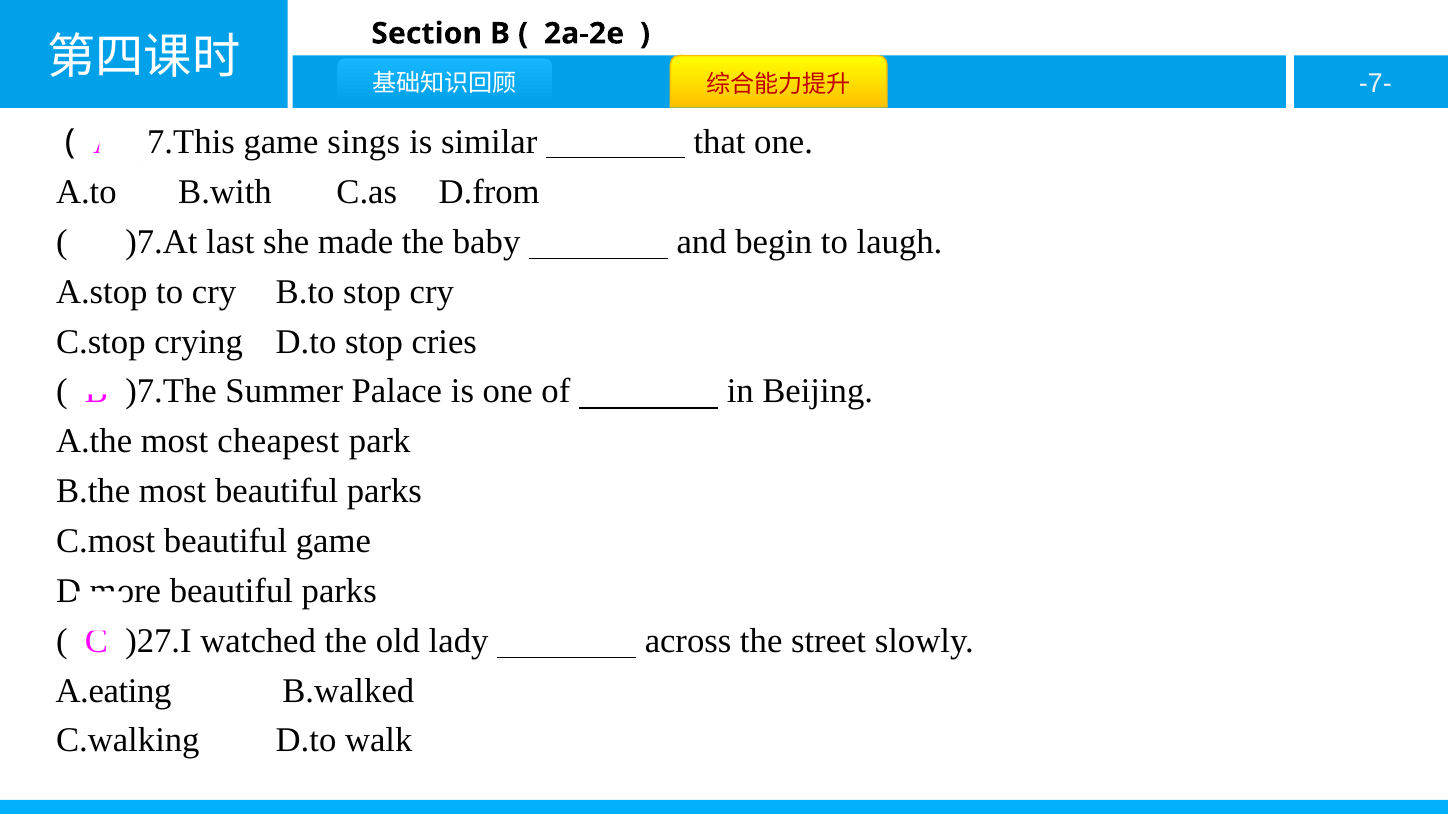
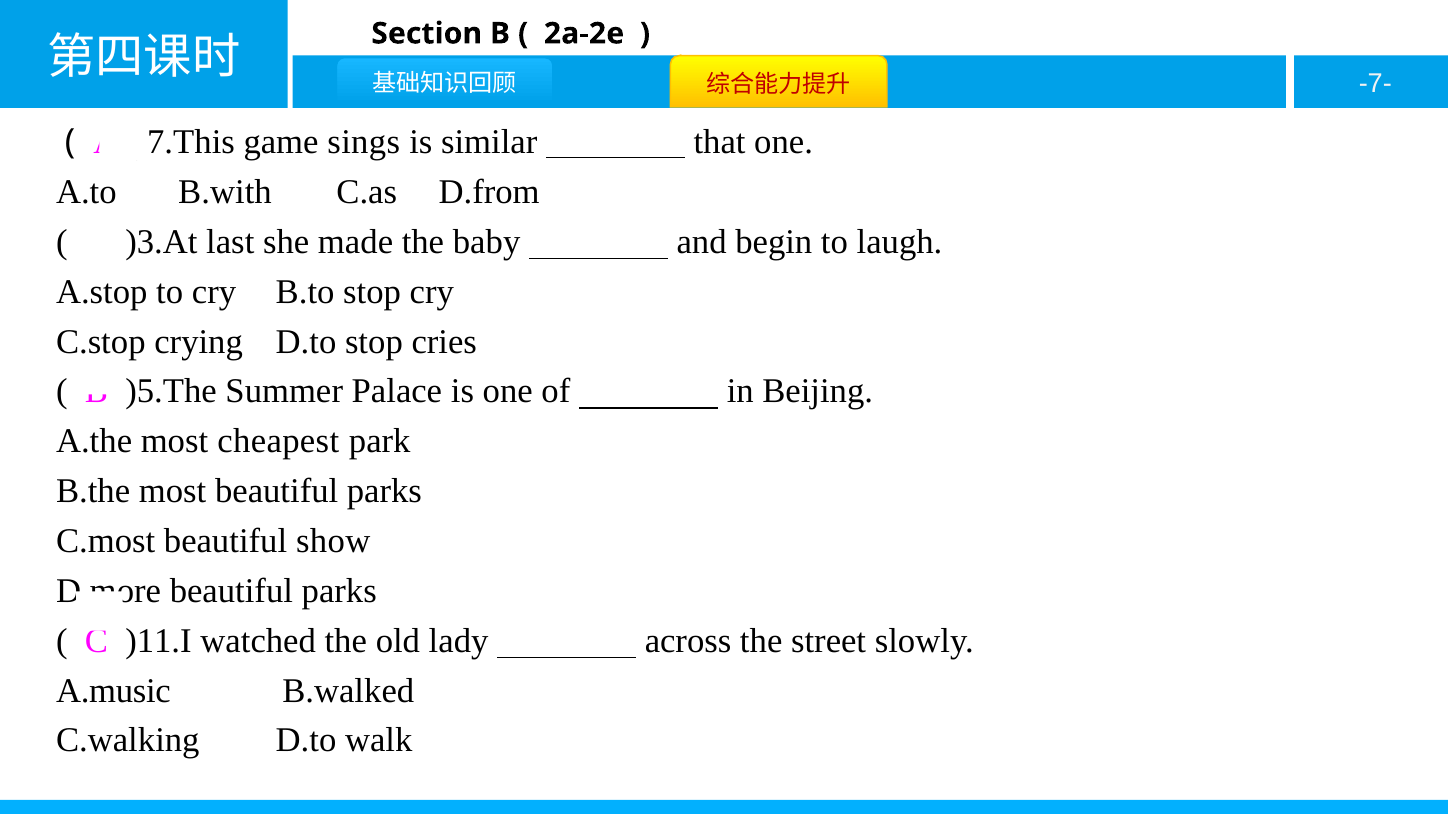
)7.At: )7.At -> )3.At (161, 242)
)7.The: )7.The -> )5.The (171, 392)
beautiful game: game -> show (333, 541)
)27.I: )27.I -> )11.I (159, 641)
A.eating: A.eating -> A.music (113, 691)
